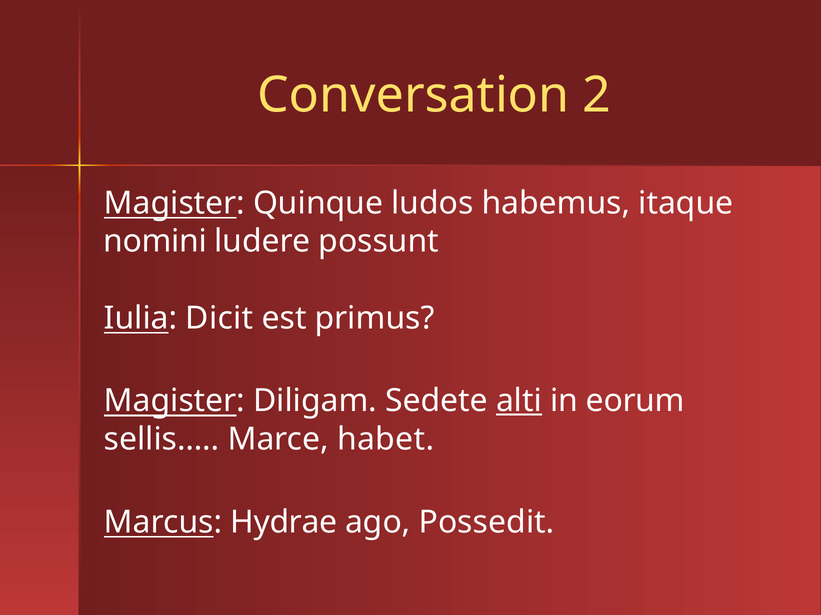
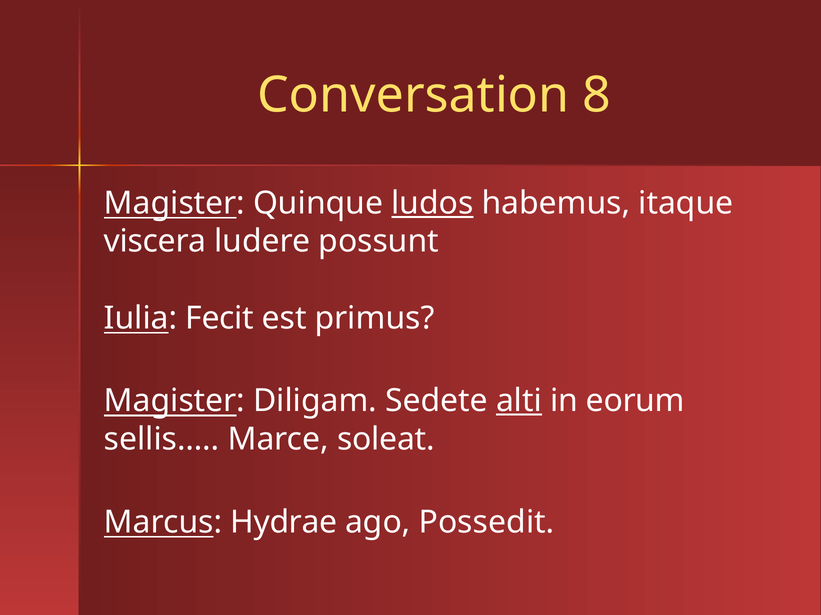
2: 2 -> 8 (597, 95)
ludos underline: none -> present (432, 203)
nomini: nomini -> viscera (155, 242)
Dicit: Dicit -> Fecit (220, 318)
habet: habet -> soleat (386, 440)
